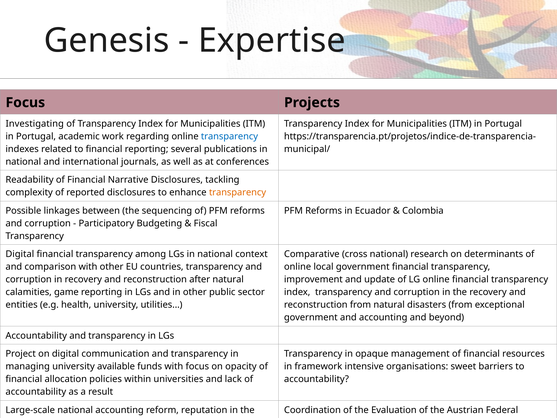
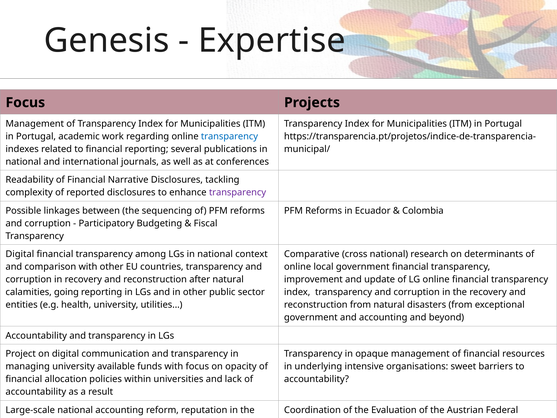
Investigating: Investigating -> Management (35, 124)
transparency colour: orange -> purple (238, 192)
calamities game: game -> going (66, 292)
framework: framework -> underlying (318, 366)
